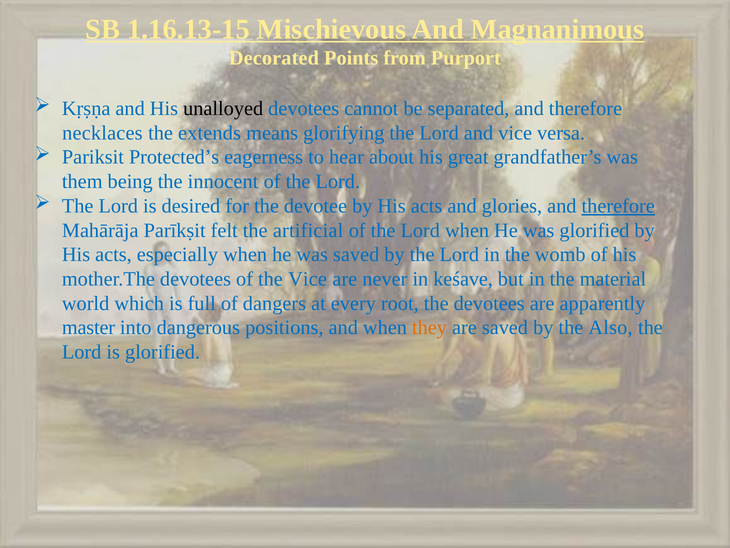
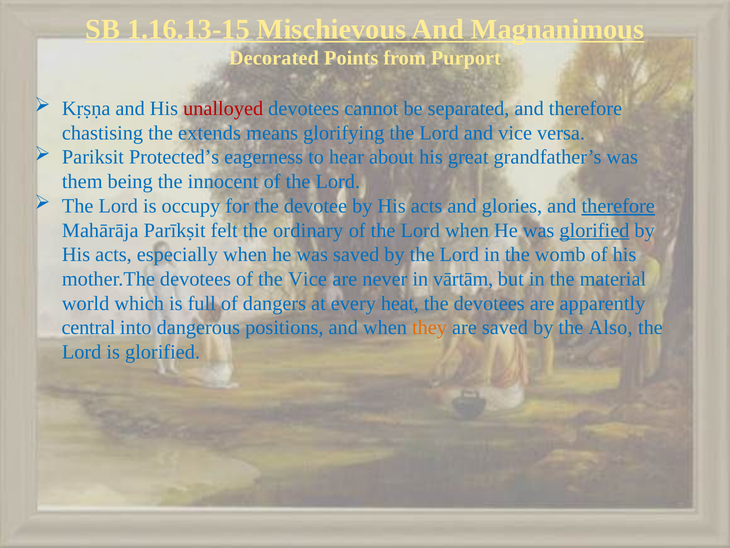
unalloyed colour: black -> red (223, 108)
necklaces: necklaces -> chastising (103, 133)
desired: desired -> occupy (191, 206)
artificial: artificial -> ordinary (308, 230)
glorified underline: none -> present (594, 230)
keśave: keśave -> vārtām (463, 279)
root: root -> heat (400, 303)
master: master -> central (89, 327)
